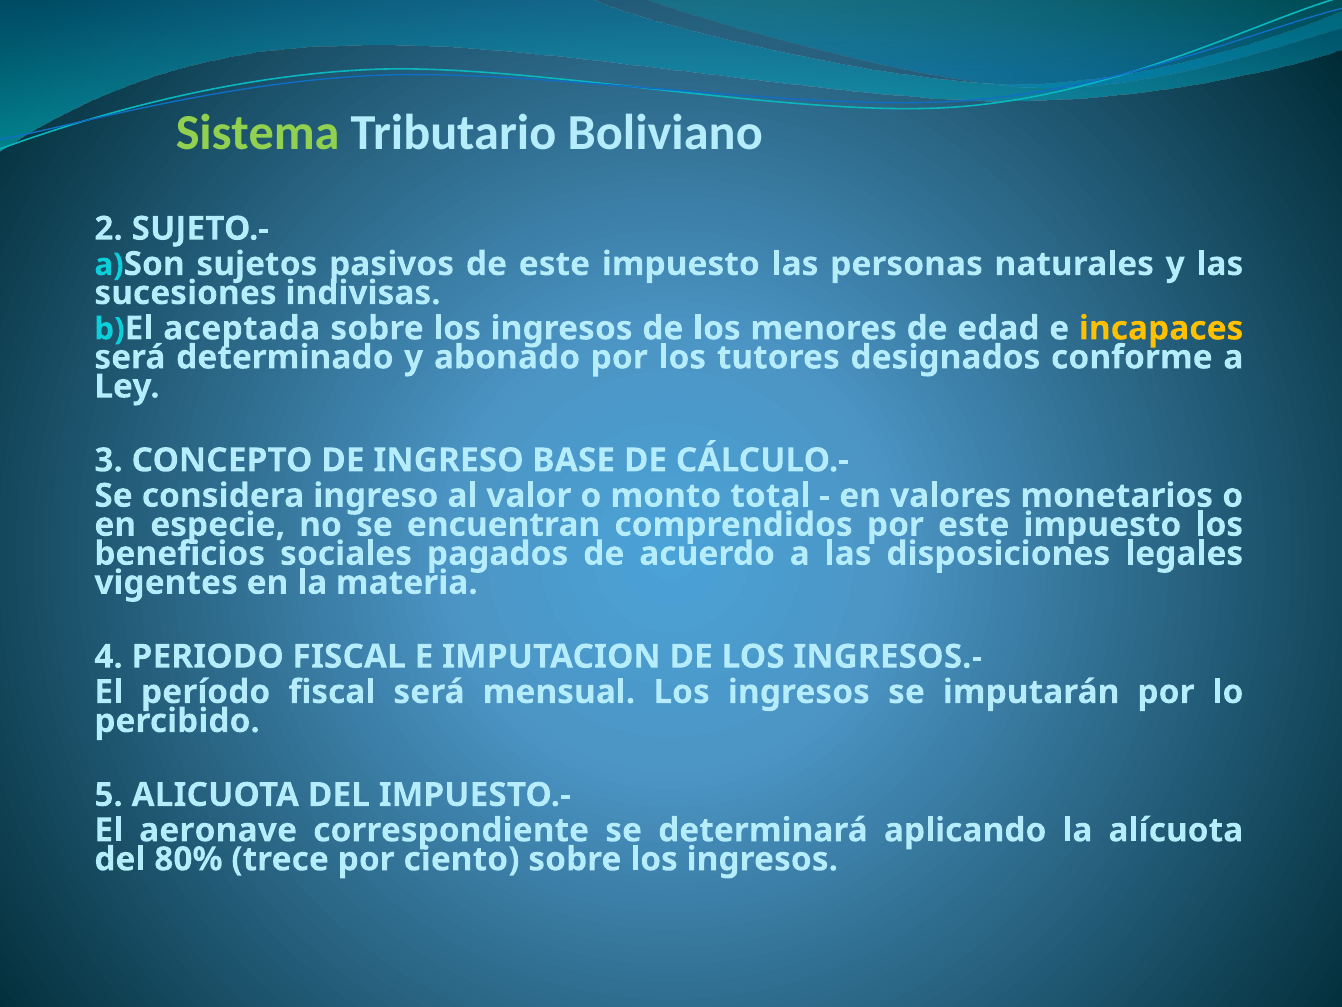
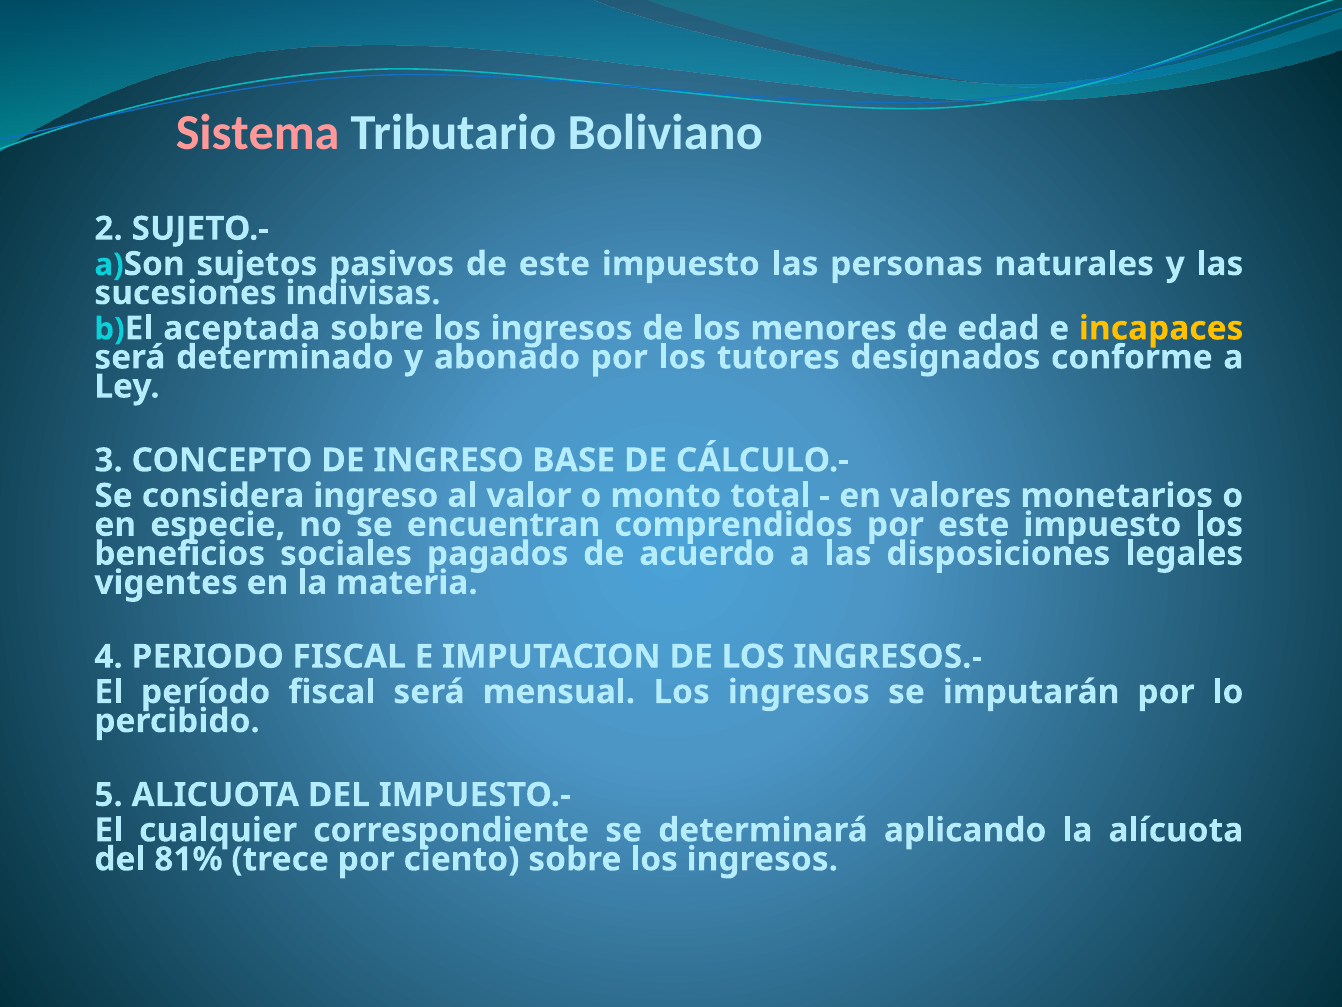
Sistema colour: light green -> pink (258, 133)
aeronave: aeronave -> cualquier (218, 830)
80%: 80% -> 81% (188, 859)
